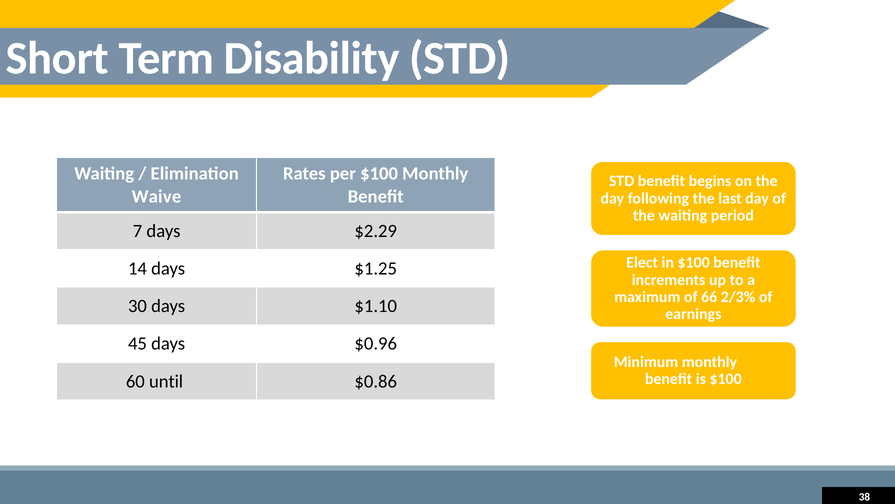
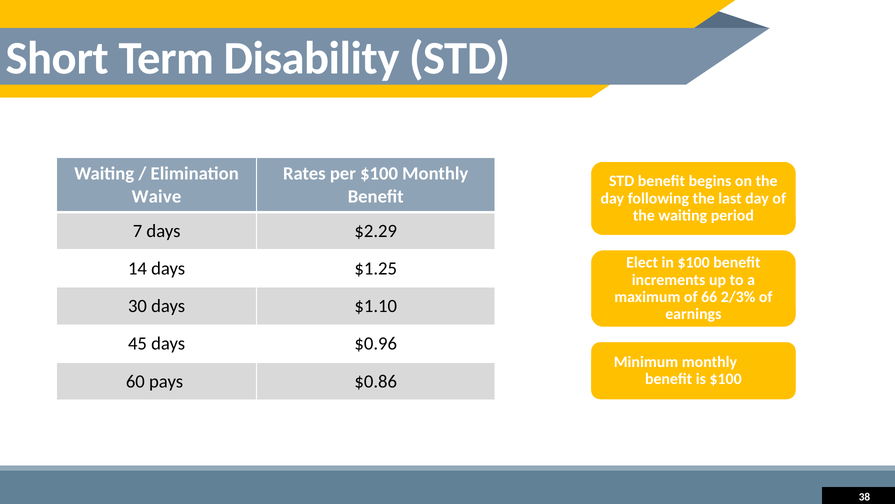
until: until -> pays (166, 381)
